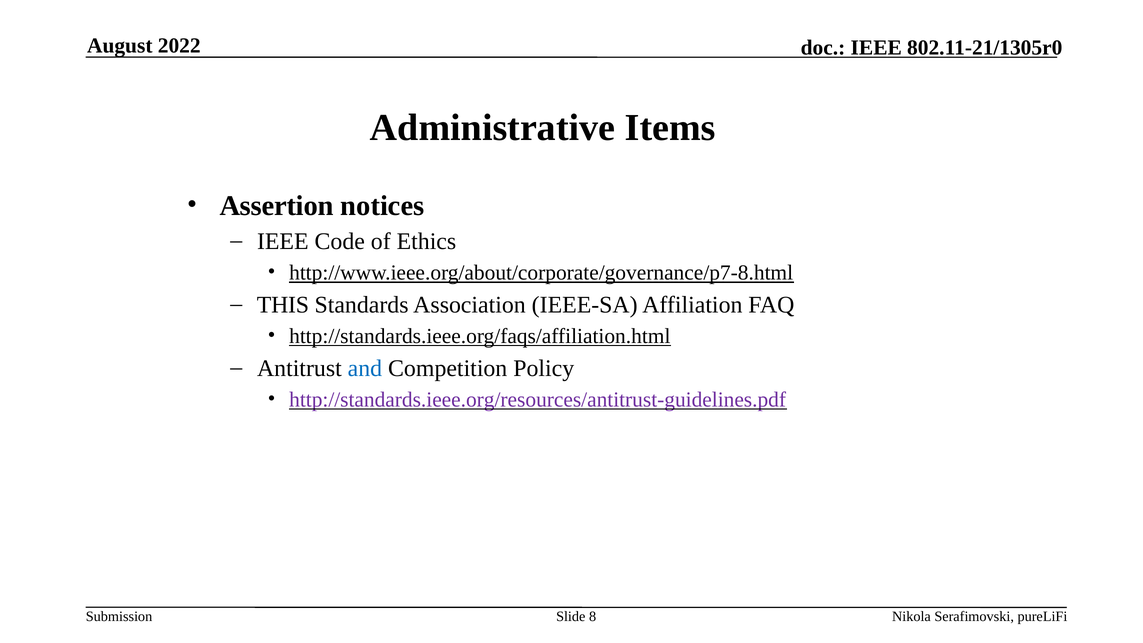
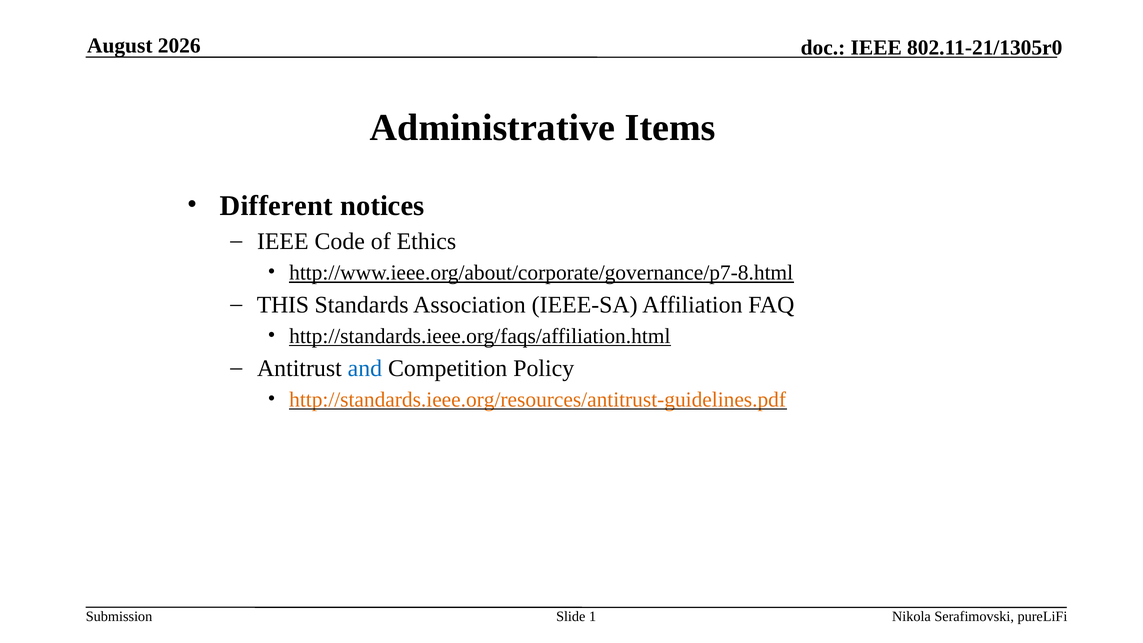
2022: 2022 -> 2026 (179, 45)
Assertion: Assertion -> Different (276, 206)
http://standards.ieee.org/resources/antitrust-guidelines.pdf colour: purple -> orange (538, 399)
8: 8 -> 1 (593, 617)
